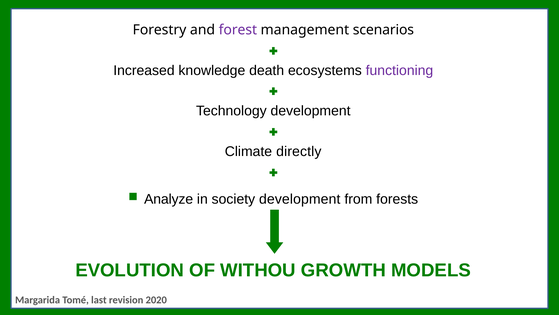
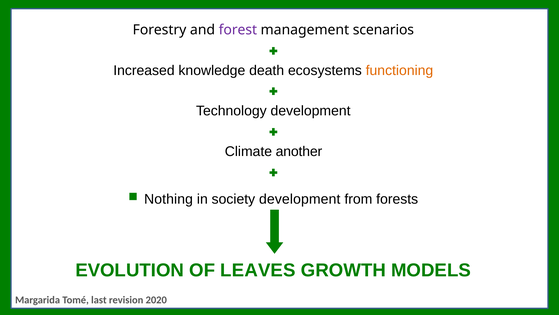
functioning colour: purple -> orange (399, 70)
directly: directly -> another (299, 151)
Analyze: Analyze -> Nothing (169, 199)
WITHOU: WITHOU -> LEAVES (258, 270)
